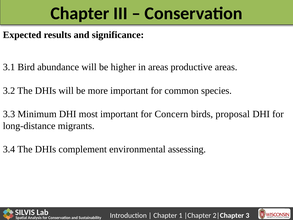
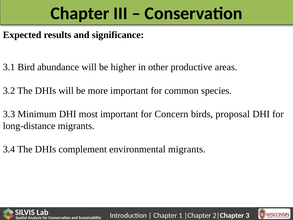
in areas: areas -> other (158, 67)
environmental assessing: assessing -> migrants (187, 149)
